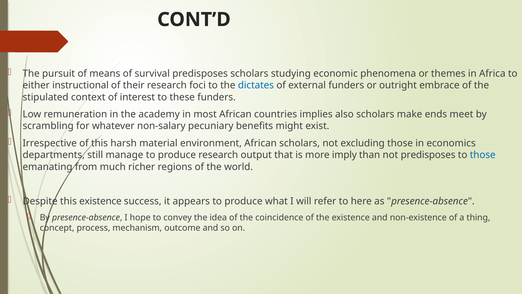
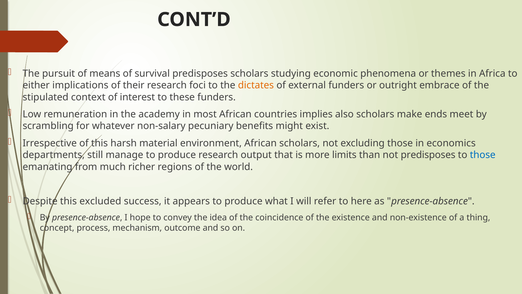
instructional: instructional -> implications (80, 85)
dictates colour: blue -> orange (256, 85)
imply: imply -> limits (344, 155)
this existence: existence -> excluded (100, 201)
